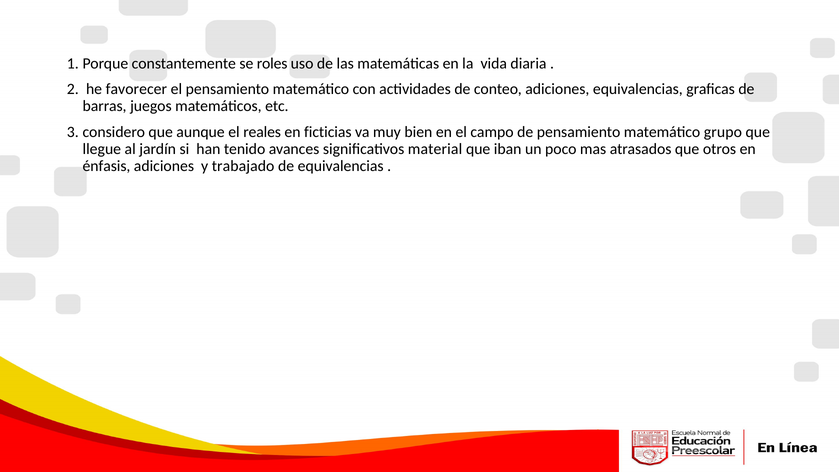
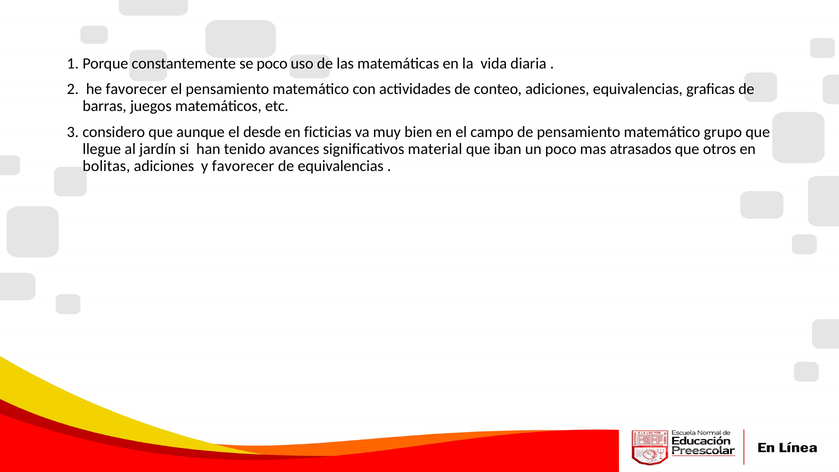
se roles: roles -> poco (272, 63)
reales: reales -> desde (262, 132)
énfasis: énfasis -> bolitas (106, 166)
y trabajado: trabajado -> favorecer (243, 166)
